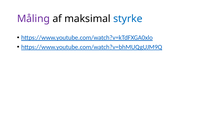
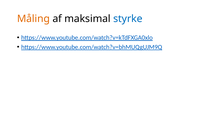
Måling colour: purple -> orange (33, 19)
